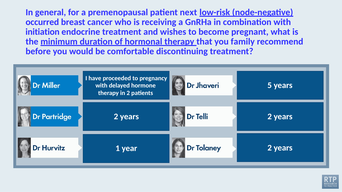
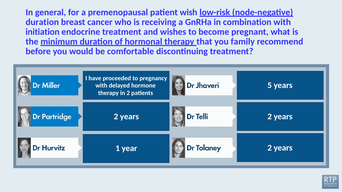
next: next -> wish (189, 12)
occurred: occurred -> duration (42, 22)
